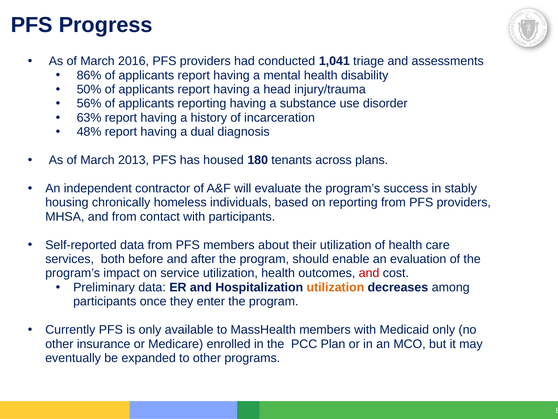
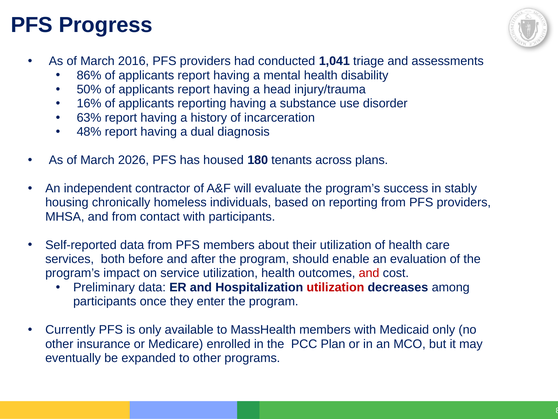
56%: 56% -> 16% (89, 103)
2013: 2013 -> 2026 (134, 160)
utilization colour: orange -> red (335, 287)
